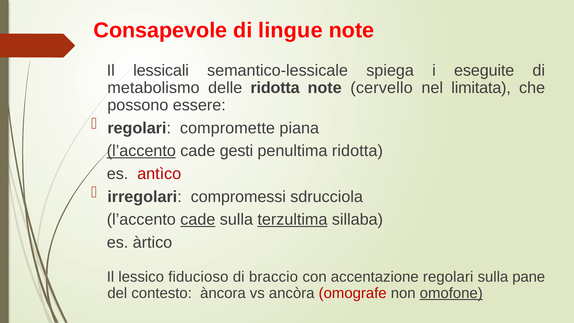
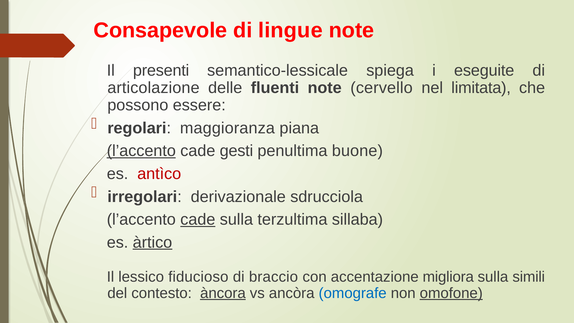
lessicali: lessicali -> presenti (161, 70)
metabolismo: metabolismo -> articolazione (153, 88)
delle ridotta: ridotta -> fluenti (275, 88)
compromette: compromette -> maggioranza (227, 128)
penultima ridotta: ridotta -> buone (357, 151)
compromessi: compromessi -> derivazionale (238, 197)
terzultima underline: present -> none (292, 219)
àrtico underline: none -> present (152, 242)
accentazione regolari: regolari -> migliora (448, 277)
pane: pane -> simili (529, 277)
àncora underline: none -> present (223, 293)
omografe colour: red -> blue (353, 293)
